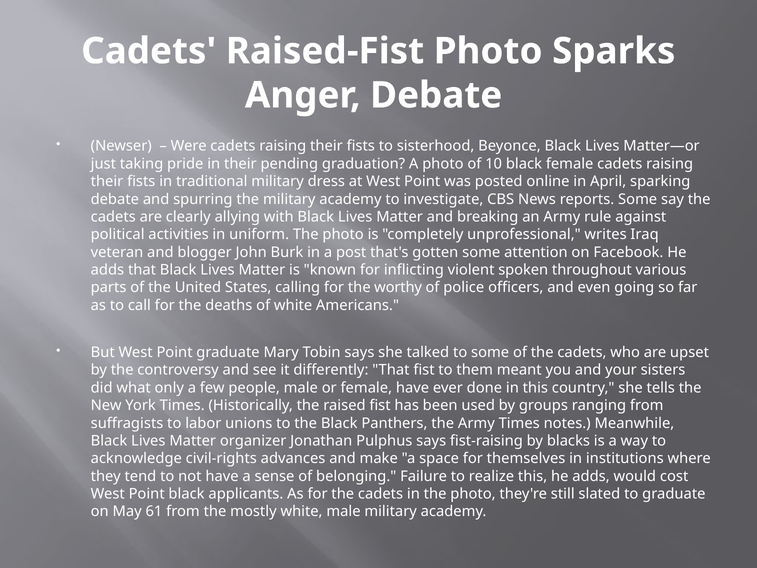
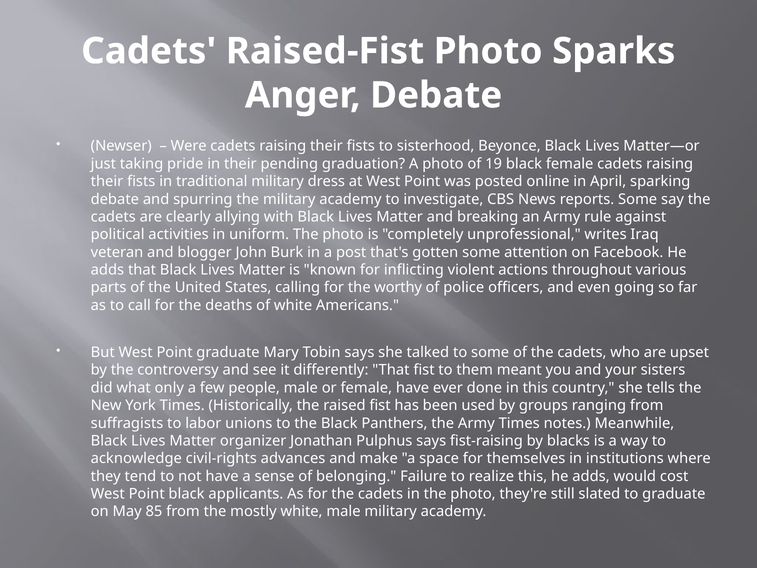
10: 10 -> 19 (494, 164)
spoken: spoken -> actions (523, 270)
61: 61 -> 85 (154, 511)
